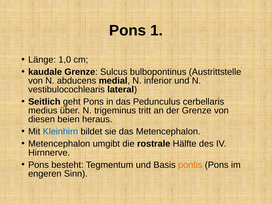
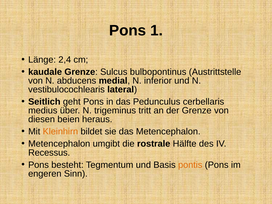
1,0: 1,0 -> 2,4 (65, 60)
Kleinhirn colour: blue -> orange (60, 132)
Hirnnerve: Hirnnerve -> Recessus (49, 153)
